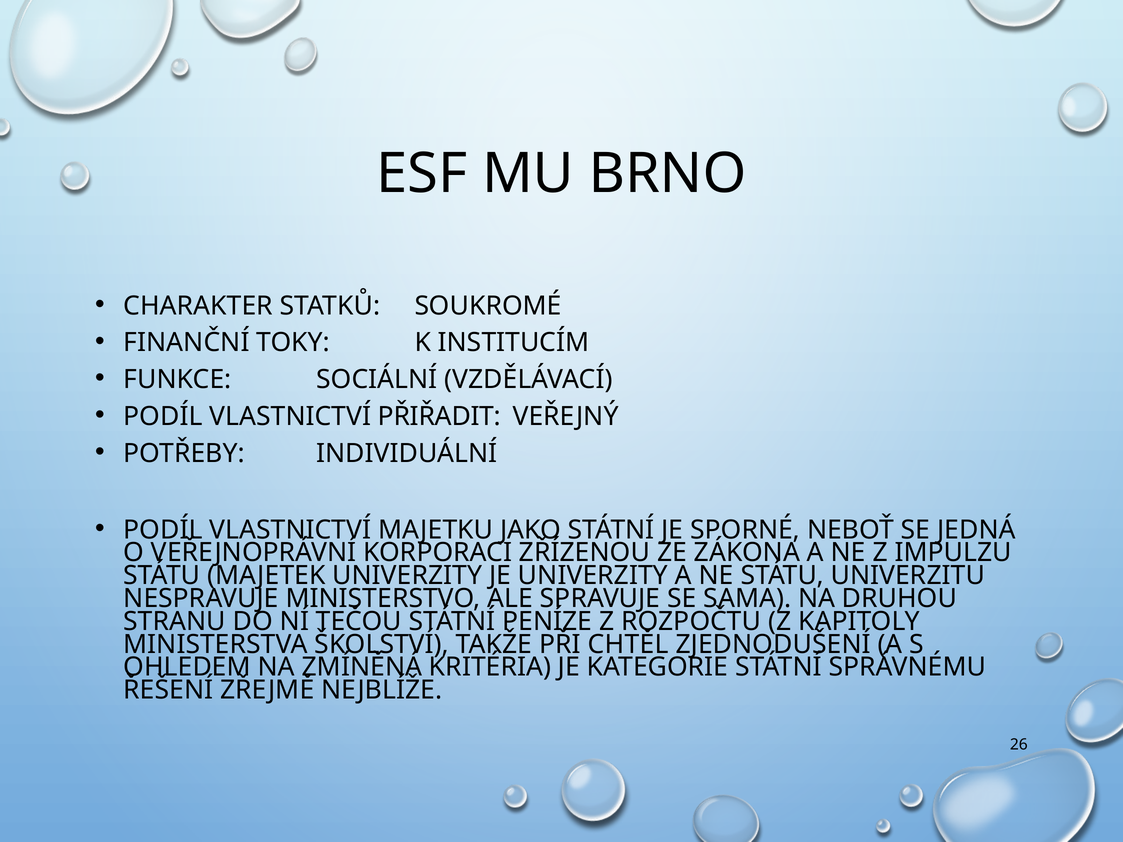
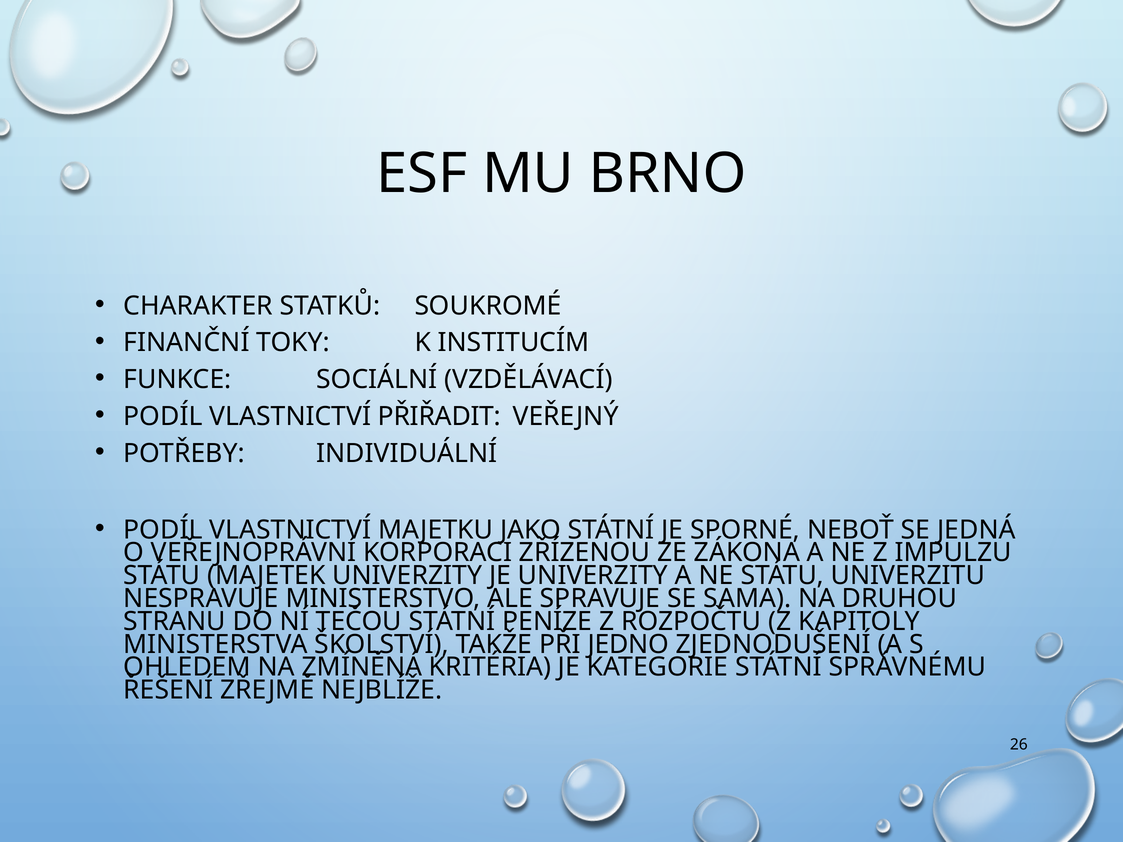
CHTĚL: CHTĚL -> JEDNO (628, 644)
